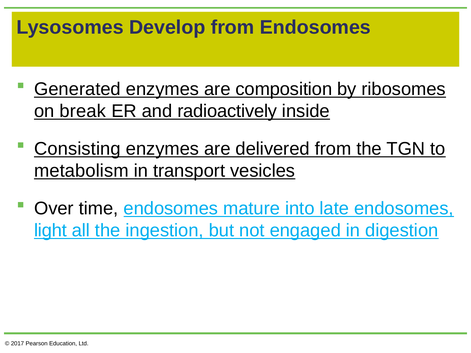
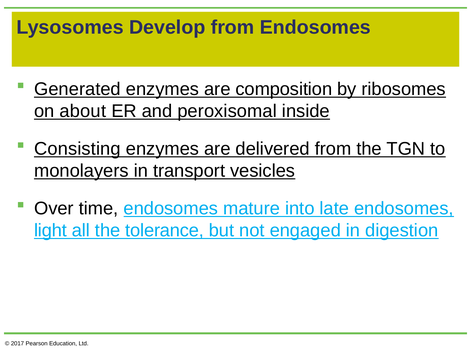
break: break -> about (83, 111)
radioactively: radioactively -> peroxisomal (227, 111)
metabolism: metabolism -> monolayers (81, 171)
ingestion: ingestion -> tolerance (165, 231)
